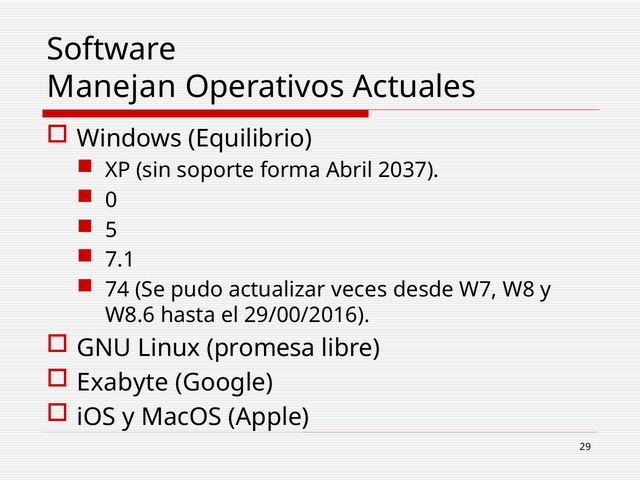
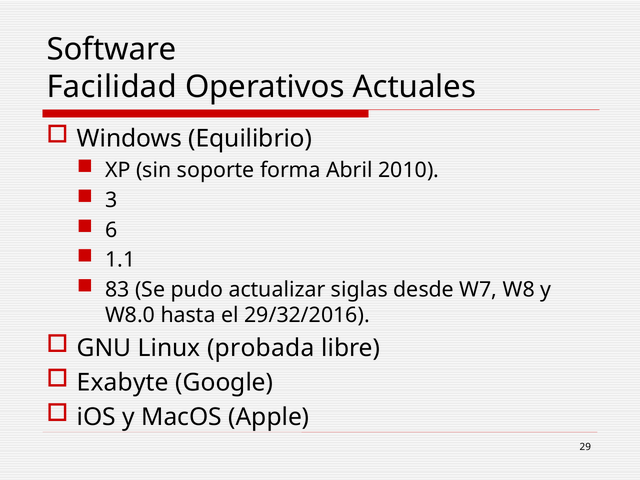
Manejan: Manejan -> Facilidad (112, 87)
2037: 2037 -> 2010 (409, 170)
0: 0 -> 3 (111, 200)
5: 5 -> 6 (111, 230)
7.1: 7.1 -> 1.1 (120, 260)
74: 74 -> 83 (117, 290)
veces: veces -> siglas (359, 290)
W8.6: W8.6 -> W8.0 (130, 315)
29/00/2016: 29/00/2016 -> 29/32/2016 (307, 315)
promesa: promesa -> probada (261, 348)
